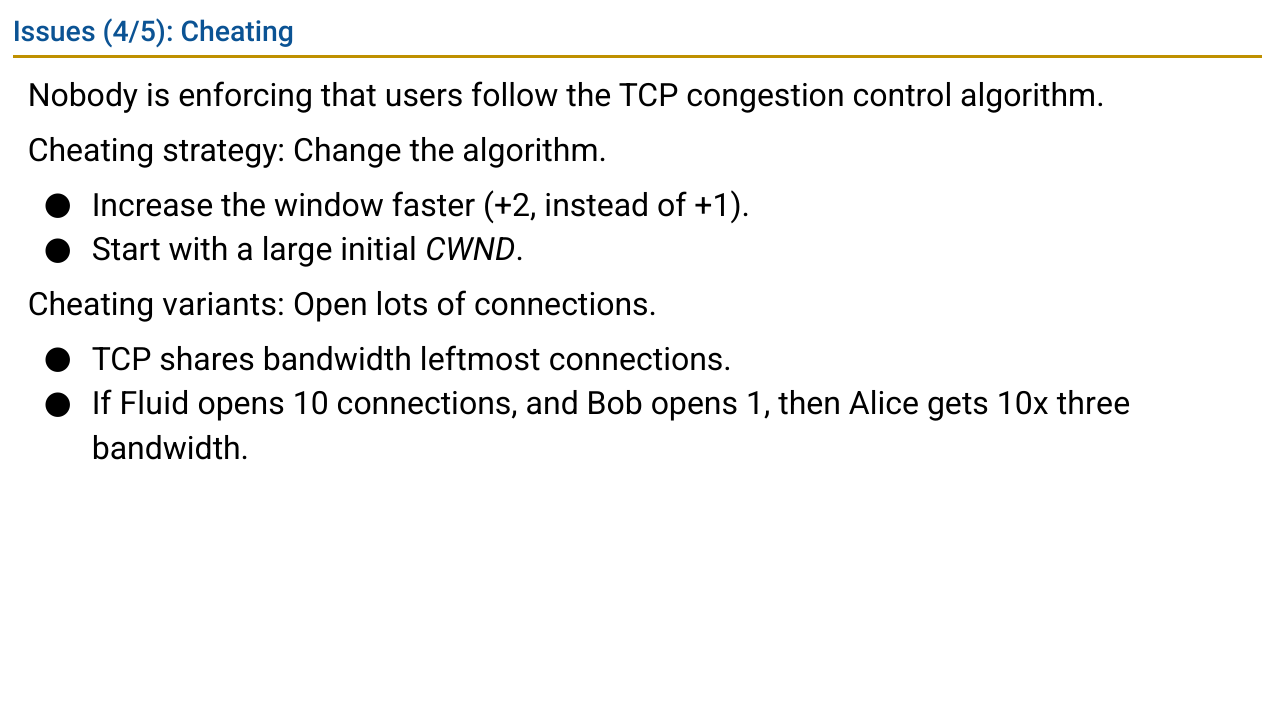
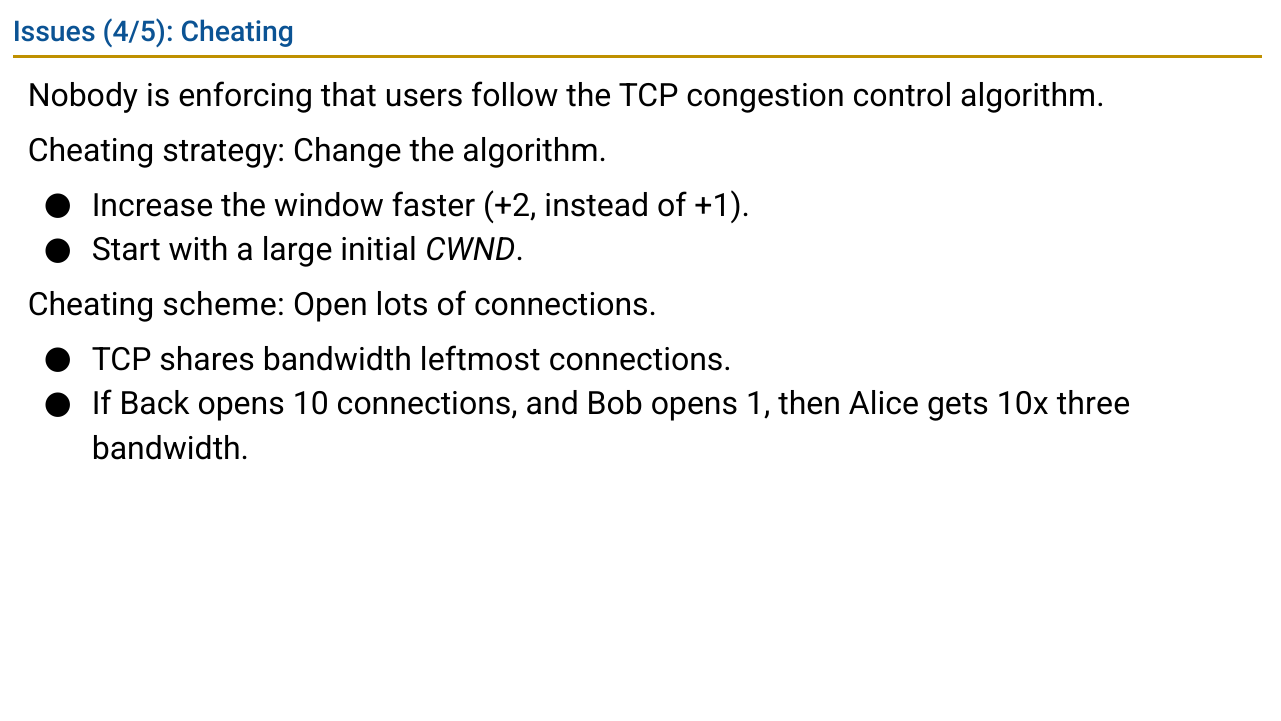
variants: variants -> scheme (224, 305)
Fluid: Fluid -> Back (155, 404)
